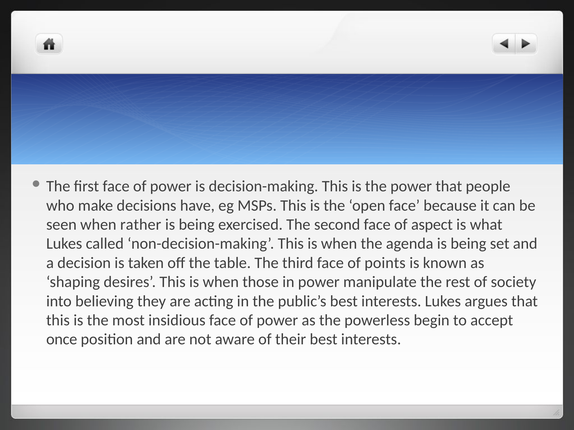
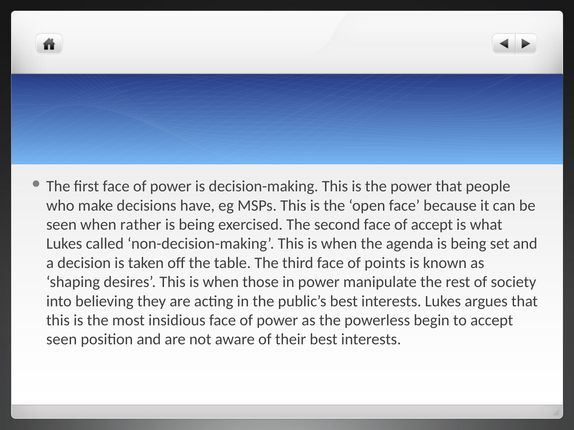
of aspect: aspect -> accept (432, 225)
once: once -> seen (62, 340)
